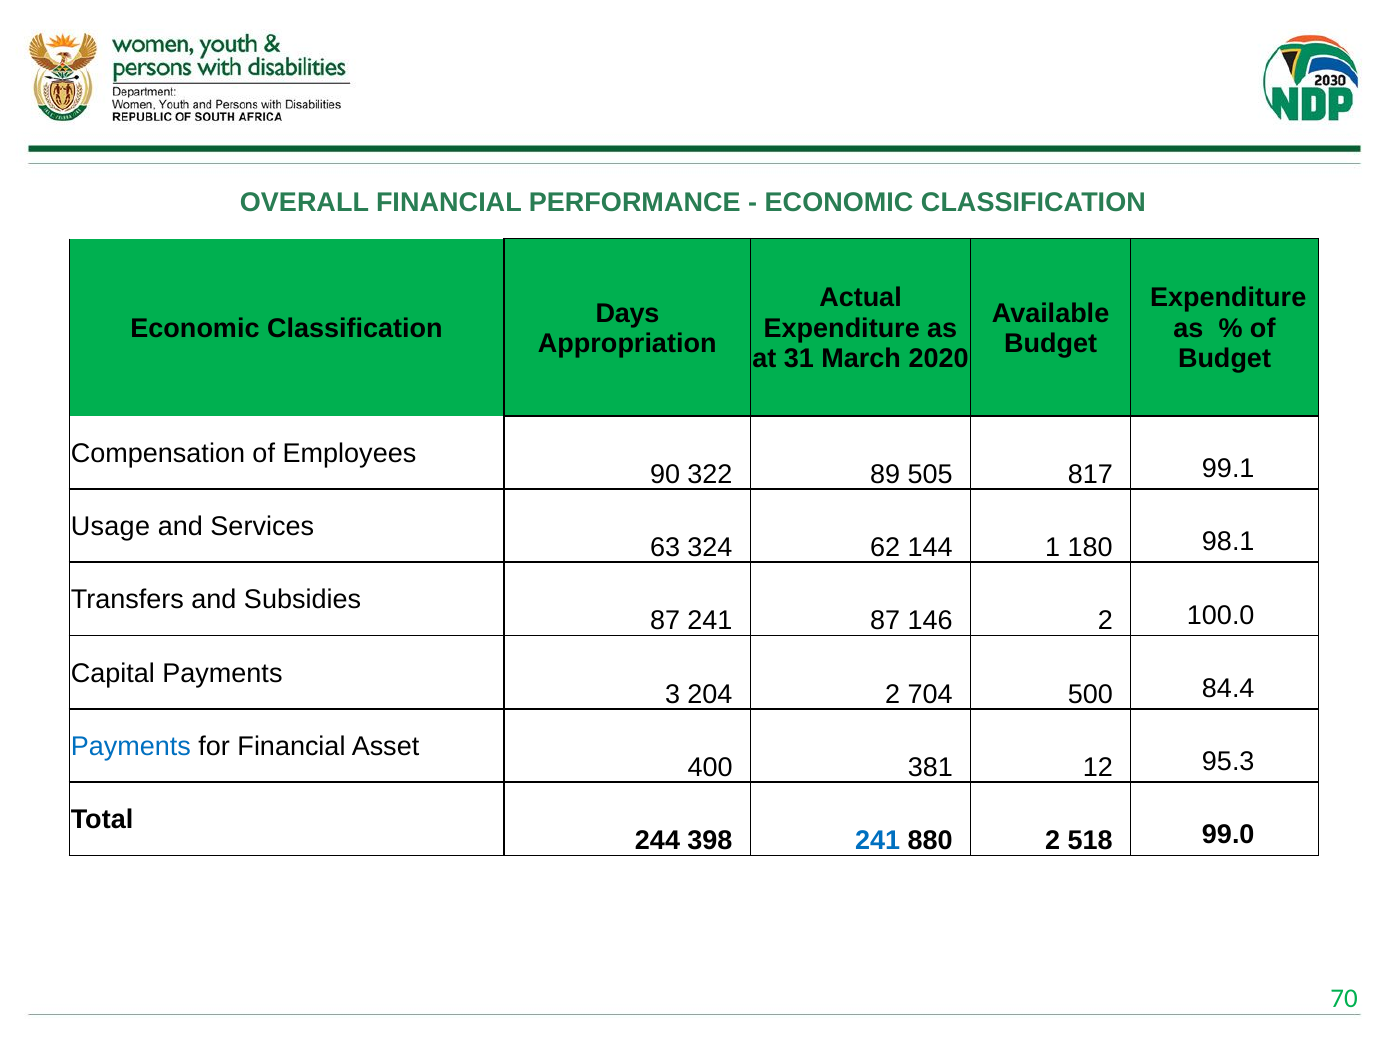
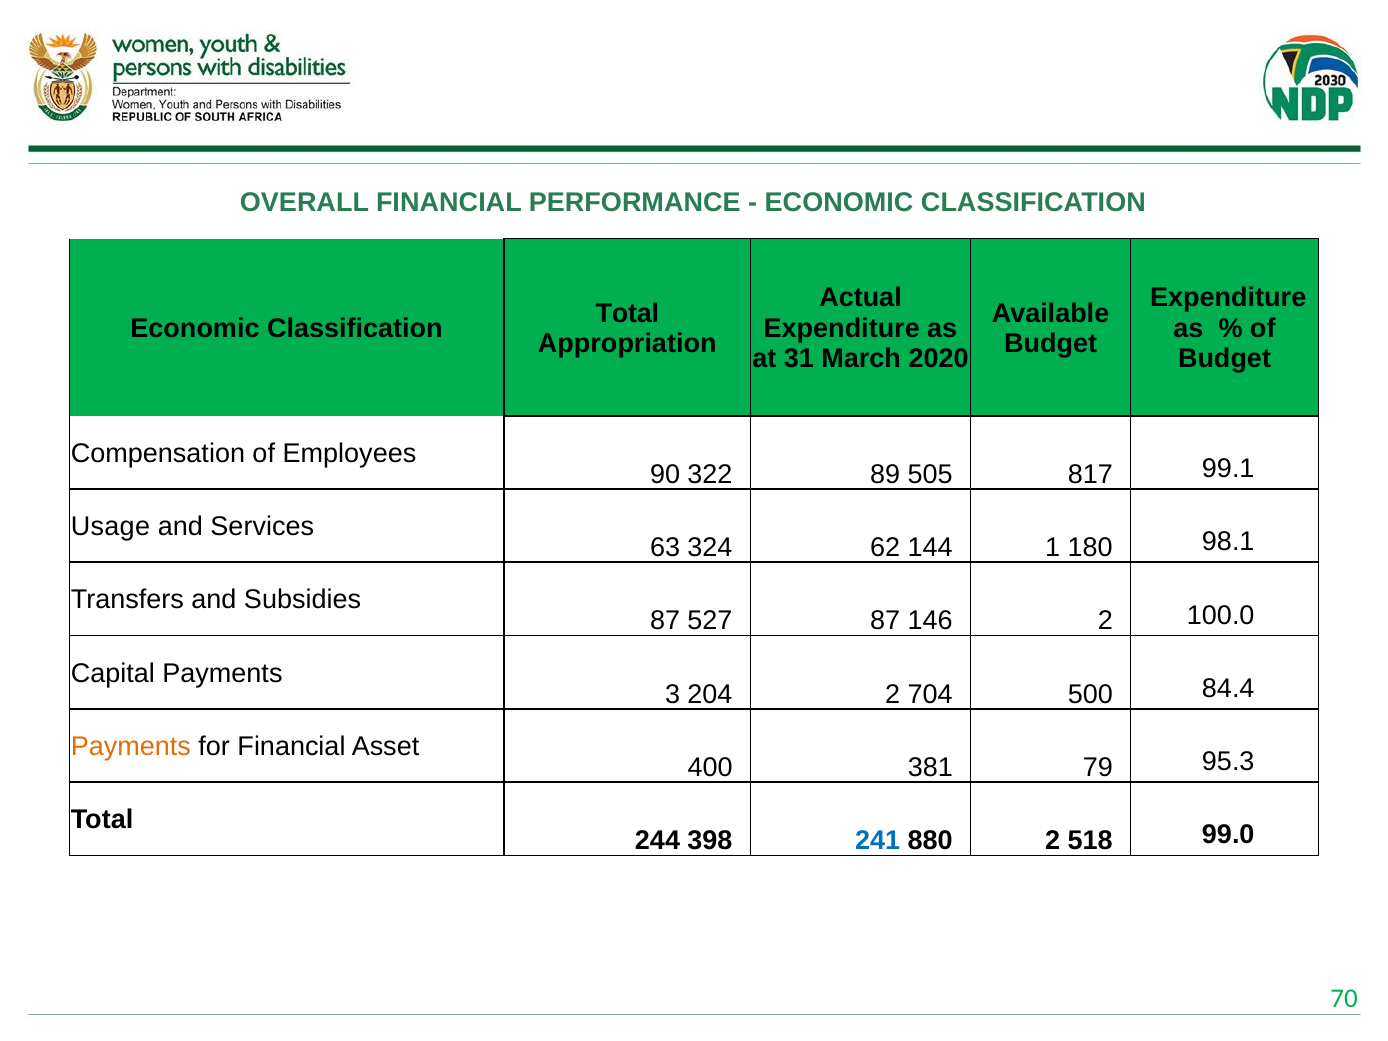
Days: Days -> Total (627, 313)
87 241: 241 -> 527 (710, 621)
Payments colour: blue -> orange (131, 747)
12: 12 -> 79 (1098, 767)
